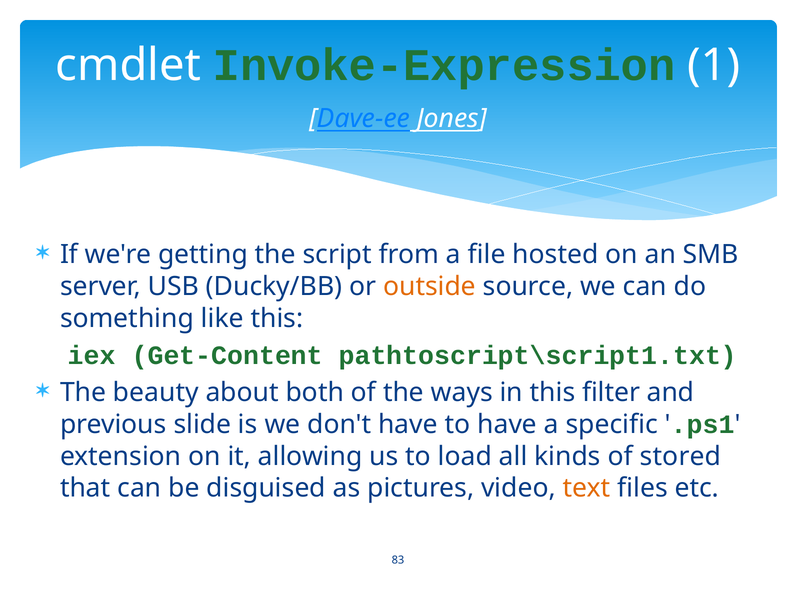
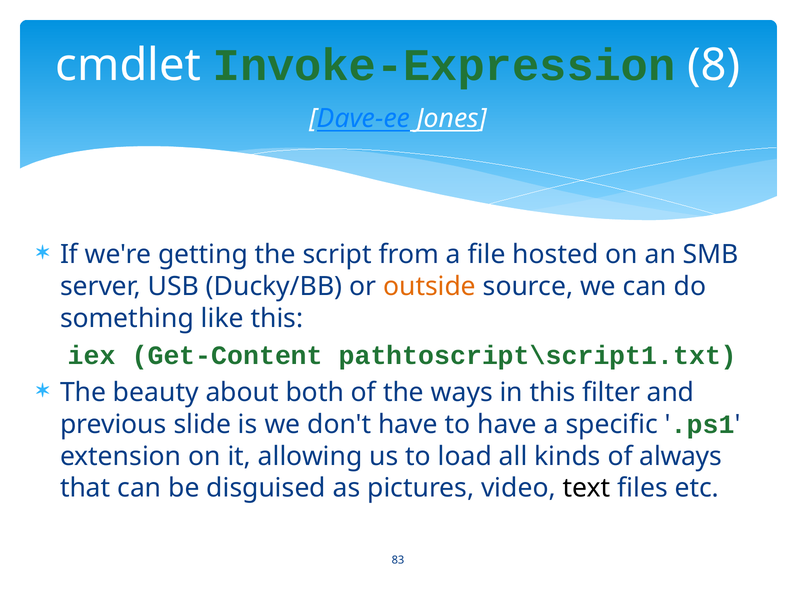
1: 1 -> 8 (714, 66)
stored: stored -> always (681, 456)
text colour: orange -> black (587, 488)
